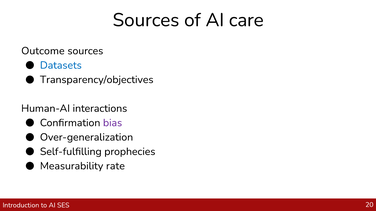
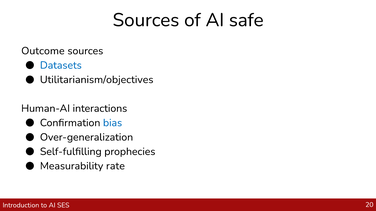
care: care -> safe (246, 20)
Transparency/objectives: Transparency/objectives -> Utilitarianism/objectives (97, 80)
bias colour: purple -> blue (113, 123)
